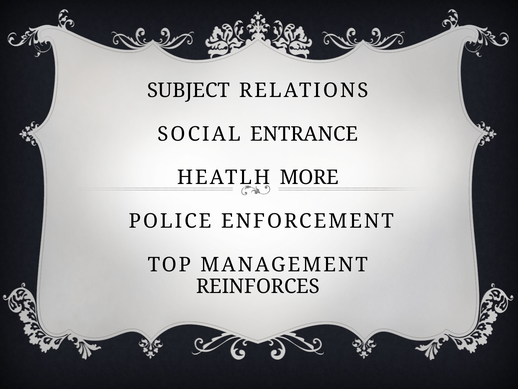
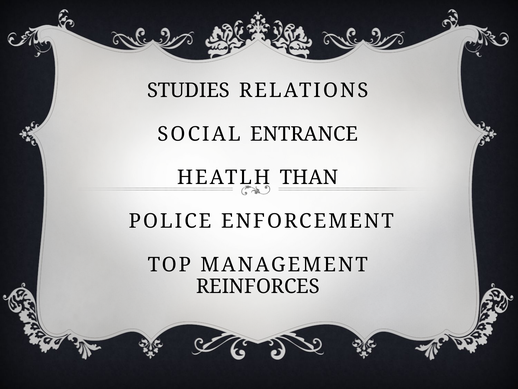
SUBJECT: SUBJECT -> STUDIES (188, 90)
MORE: MORE -> THAN (309, 177)
